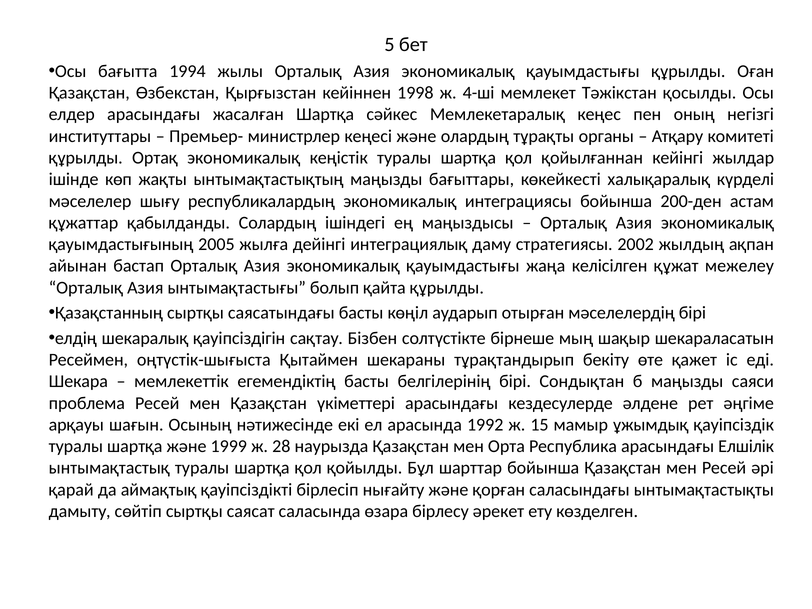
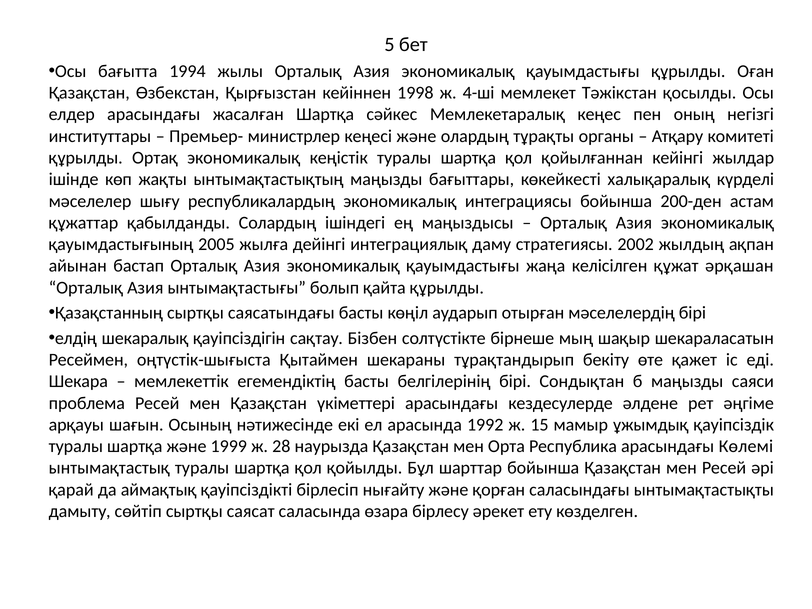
межелеу: межелеу -> әрқашан (739, 266)
Елшілік: Елшілік -> Көлемі (746, 446)
